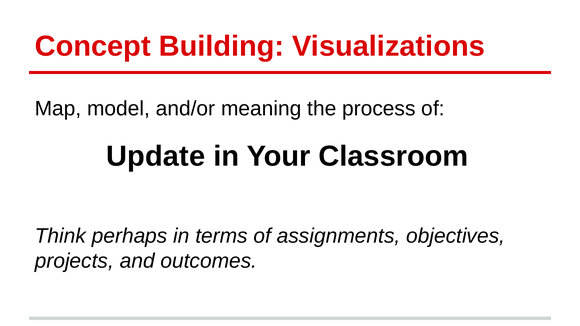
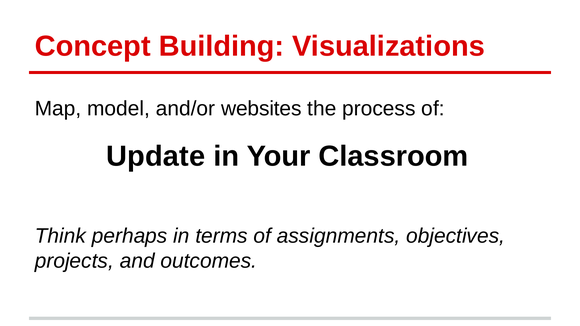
meaning: meaning -> websites (261, 109)
